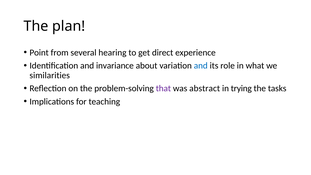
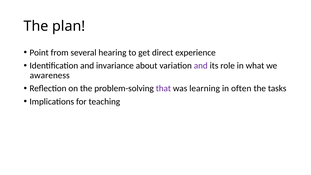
and colour: blue -> purple (201, 66)
similarities: similarities -> awareness (50, 75)
abstract: abstract -> learning (205, 88)
trying: trying -> often (241, 88)
